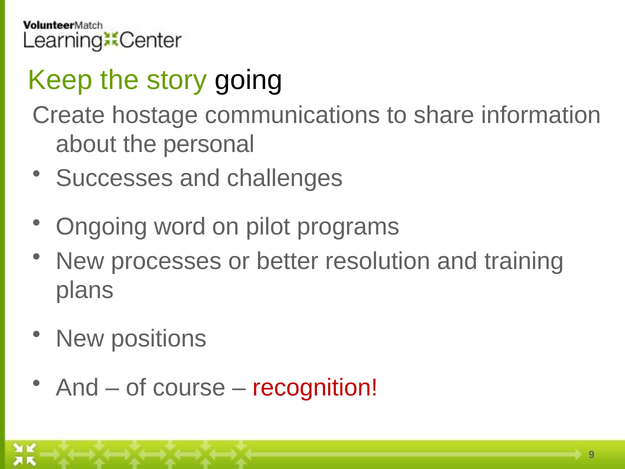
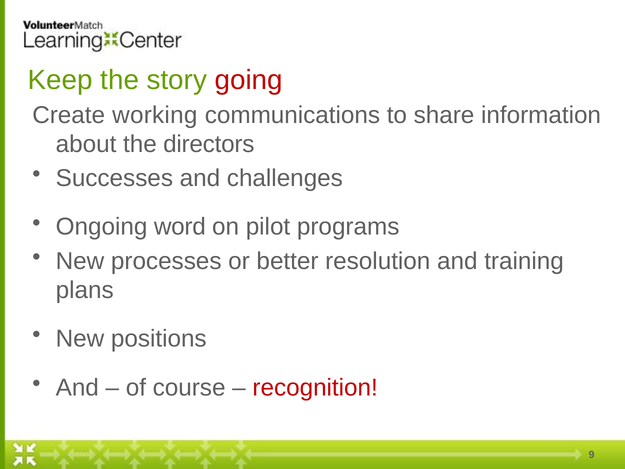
going colour: black -> red (249, 80)
hostage: hostage -> working (155, 115)
personal: personal -> directors (209, 144)
